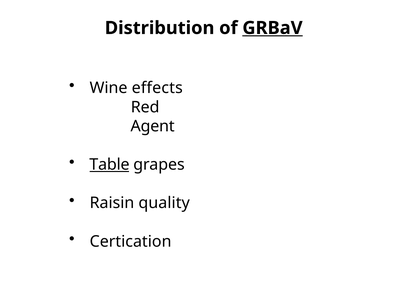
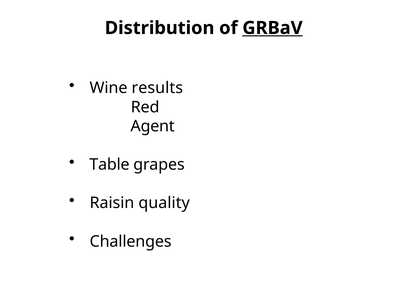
effects: effects -> results (157, 88)
Table underline: present -> none (109, 165)
Certication: Certication -> Challenges (131, 242)
